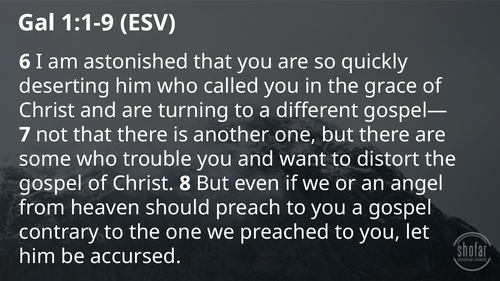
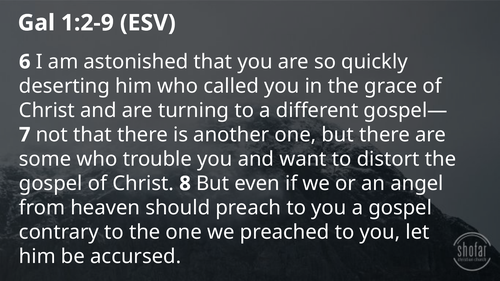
1:1-9: 1:1-9 -> 1:2-9 (87, 23)
